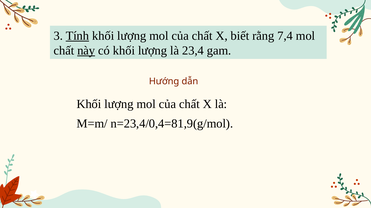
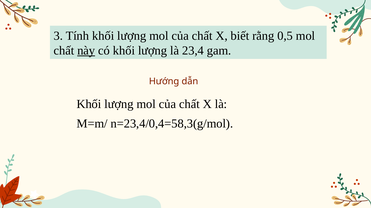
Tính underline: present -> none (77, 36)
7,4: 7,4 -> 0,5 (285, 36)
n=23,4/0,4=81,9(g/mol: n=23,4/0,4=81,9(g/mol -> n=23,4/0,4=58,3(g/mol (172, 124)
